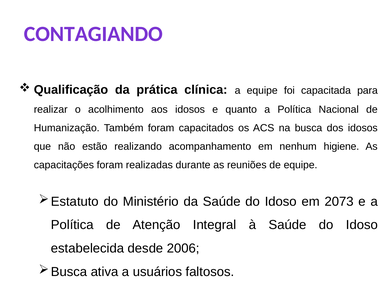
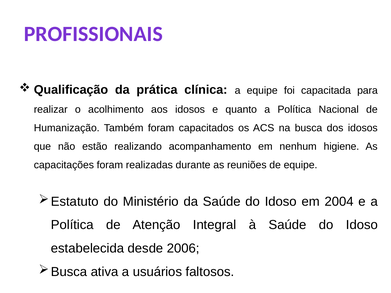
CONTAGIANDO: CONTAGIANDO -> PROFISSIONAIS (93, 34)
2073: 2073 -> 2004 (339, 202)
